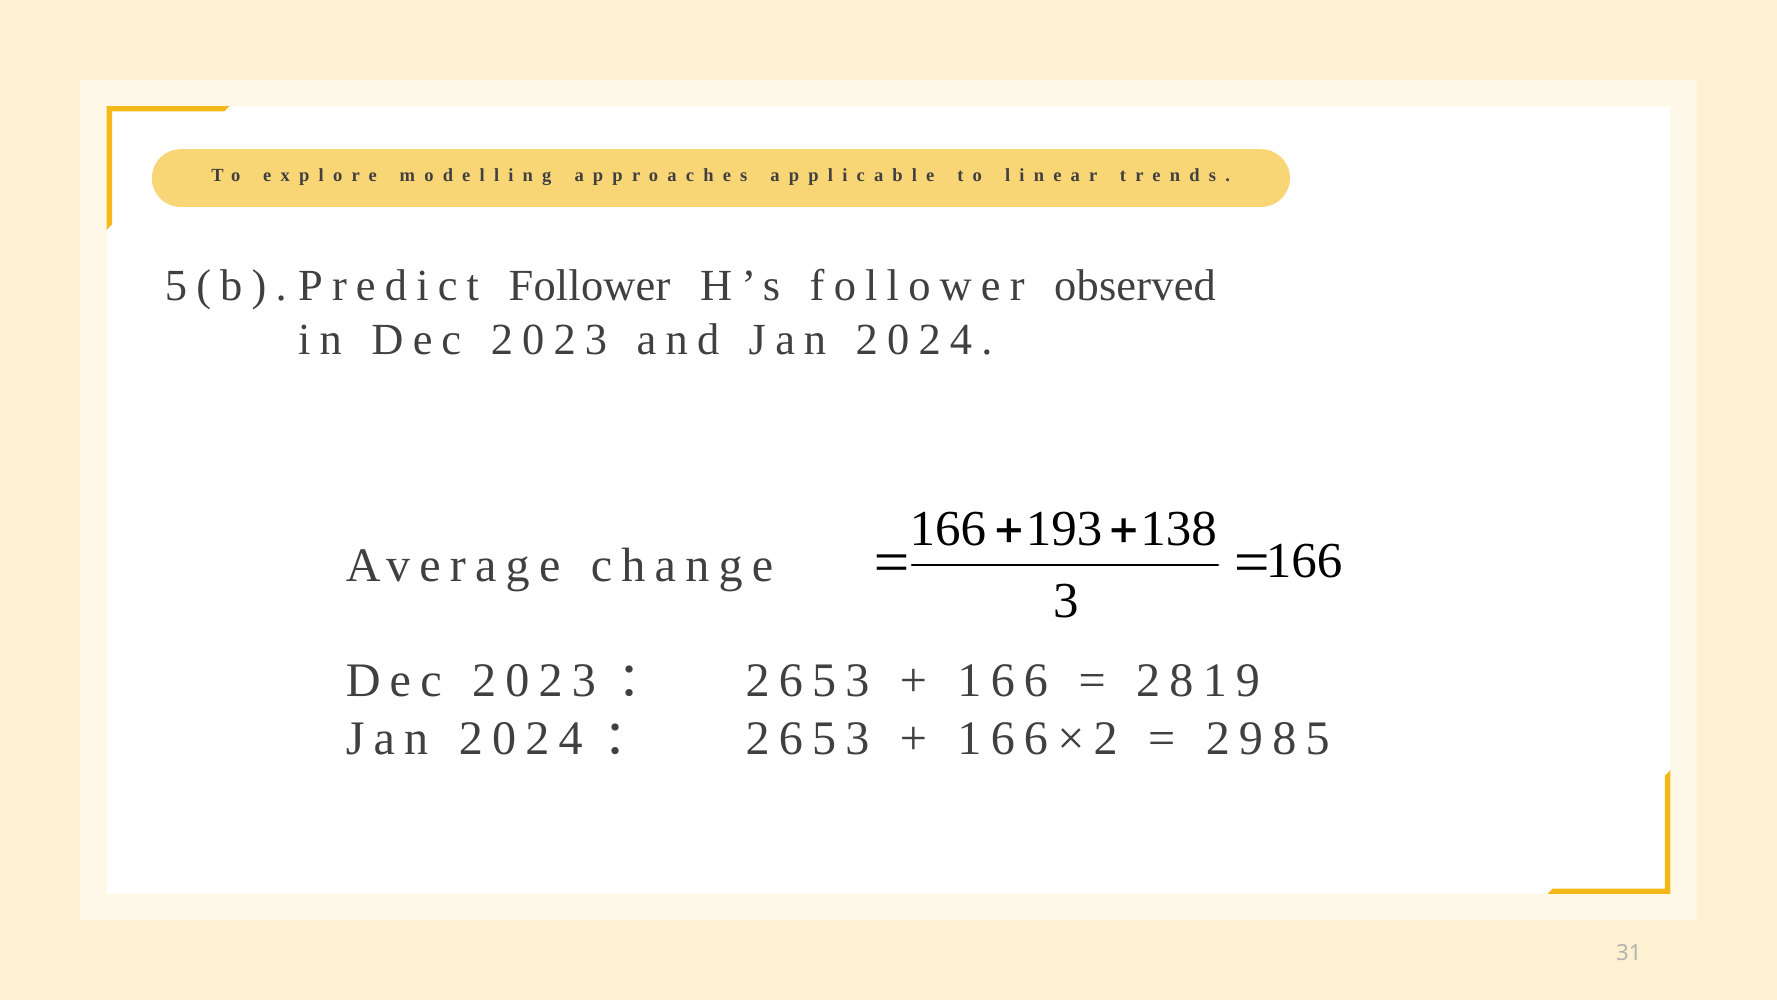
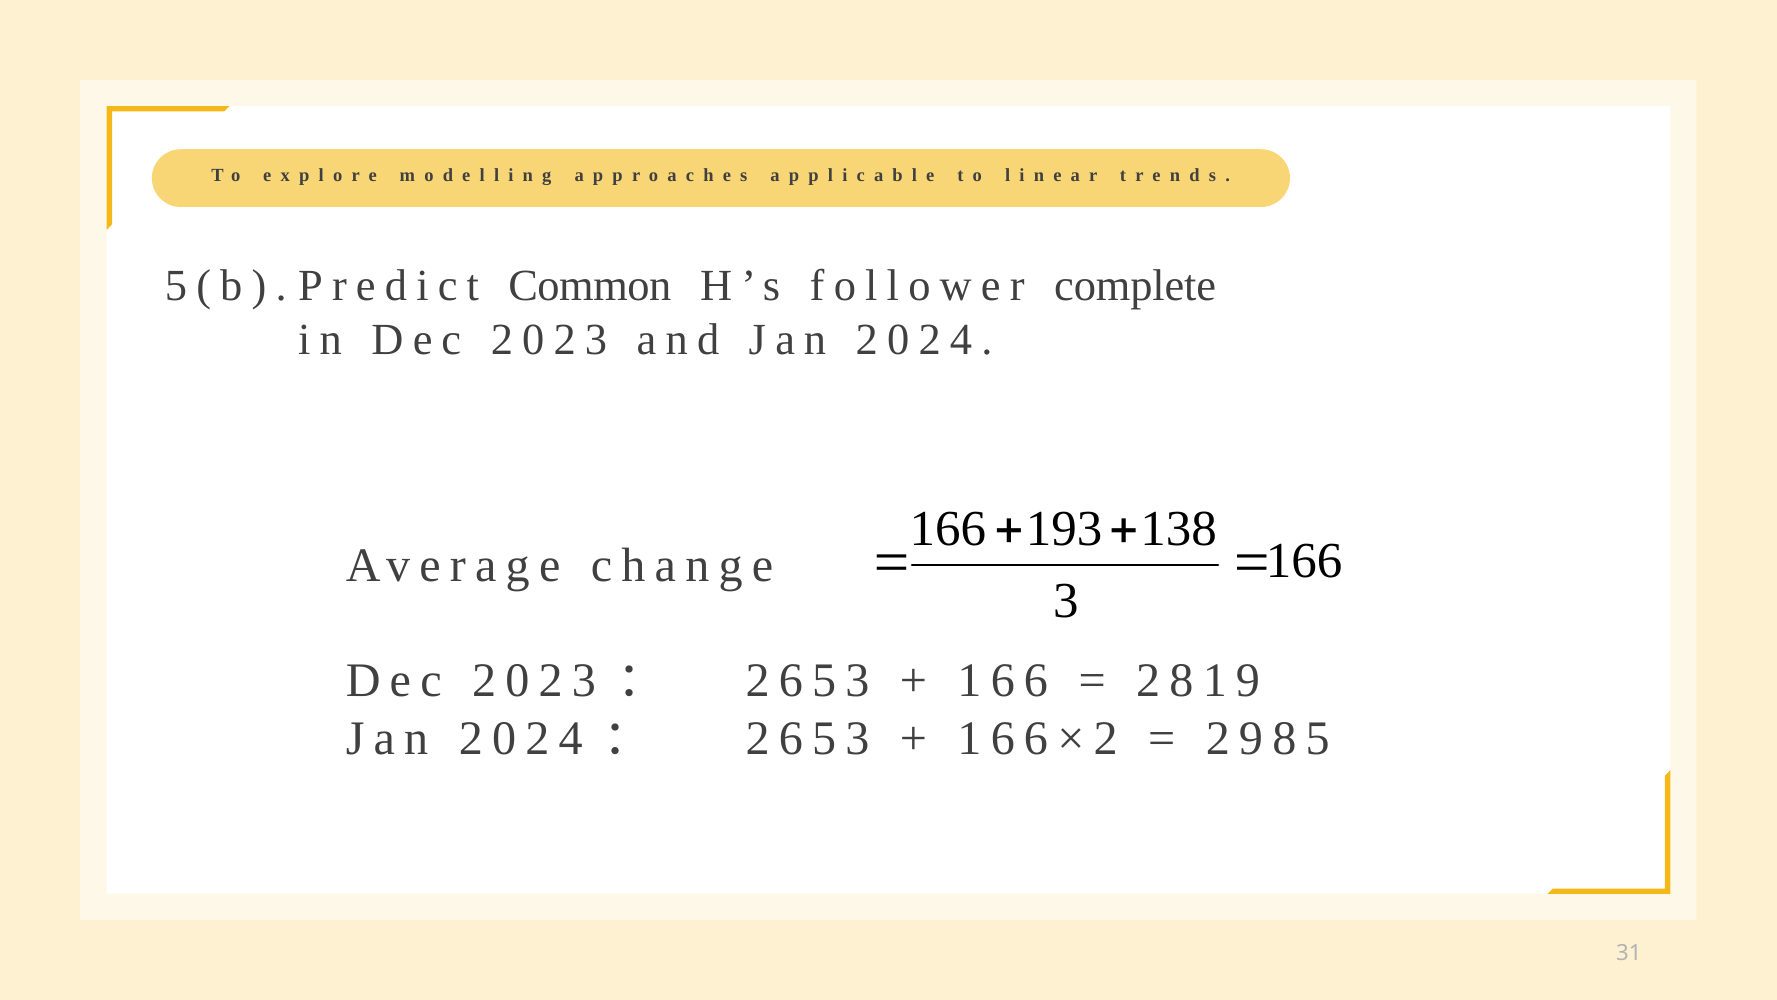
Predict Follower: Follower -> Common (590, 286)
observed: observed -> complete (1135, 286)
